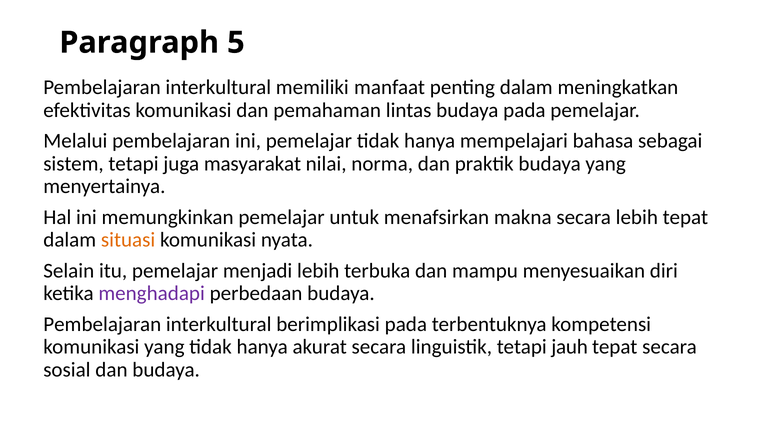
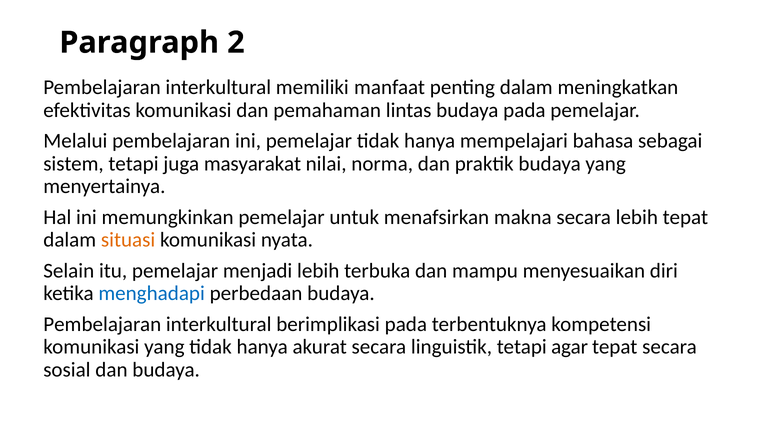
5: 5 -> 2 (236, 43)
menghadapi colour: purple -> blue (152, 294)
jauh: jauh -> agar (570, 347)
